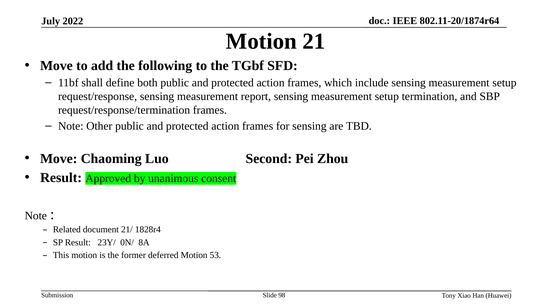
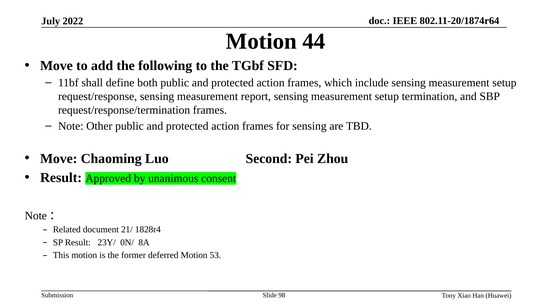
21: 21 -> 44 (314, 41)
